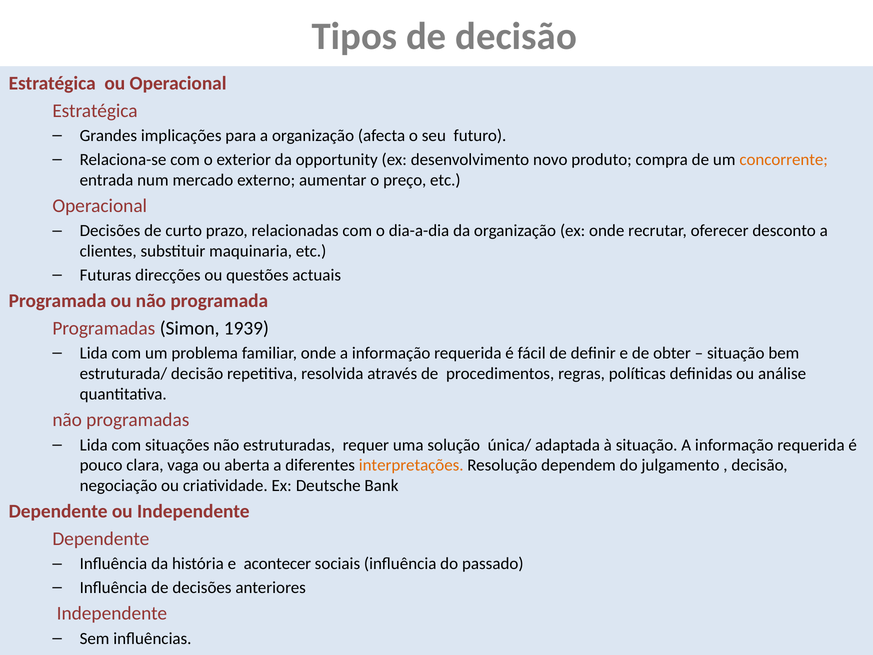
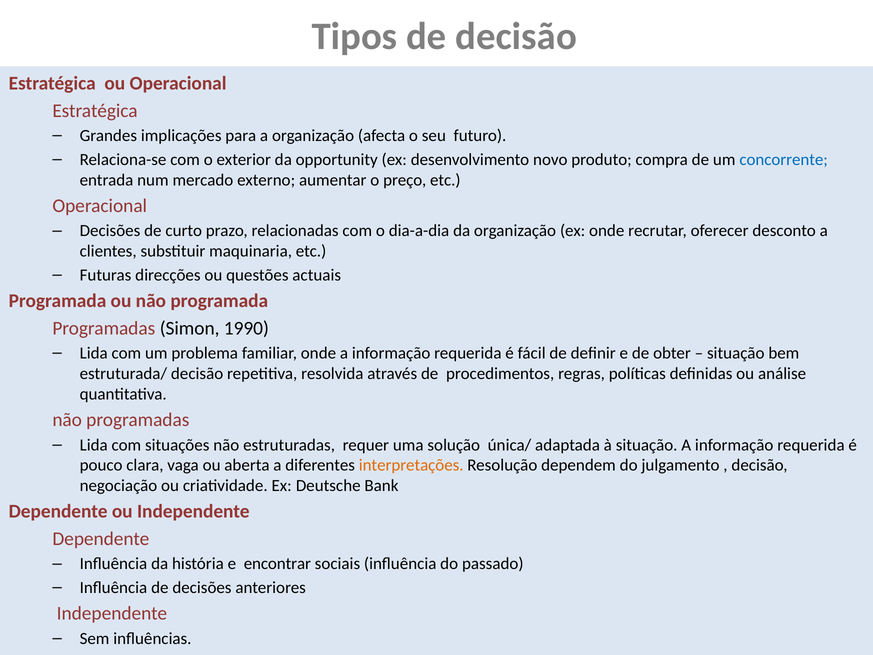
concorrente colour: orange -> blue (784, 159)
1939: 1939 -> 1990 (246, 328)
acontecer: acontecer -> encontrar (277, 564)
